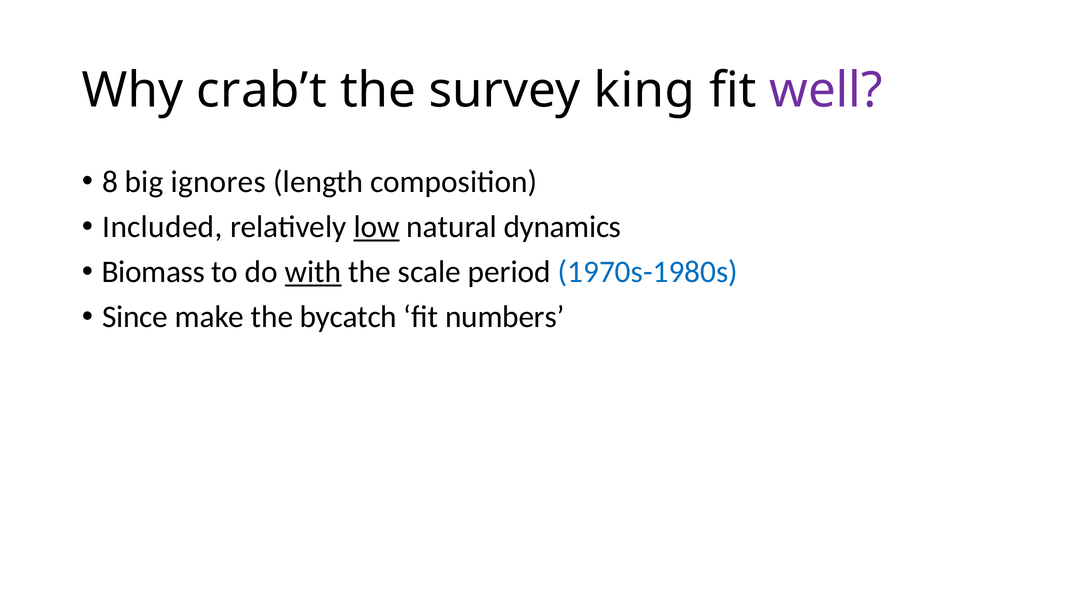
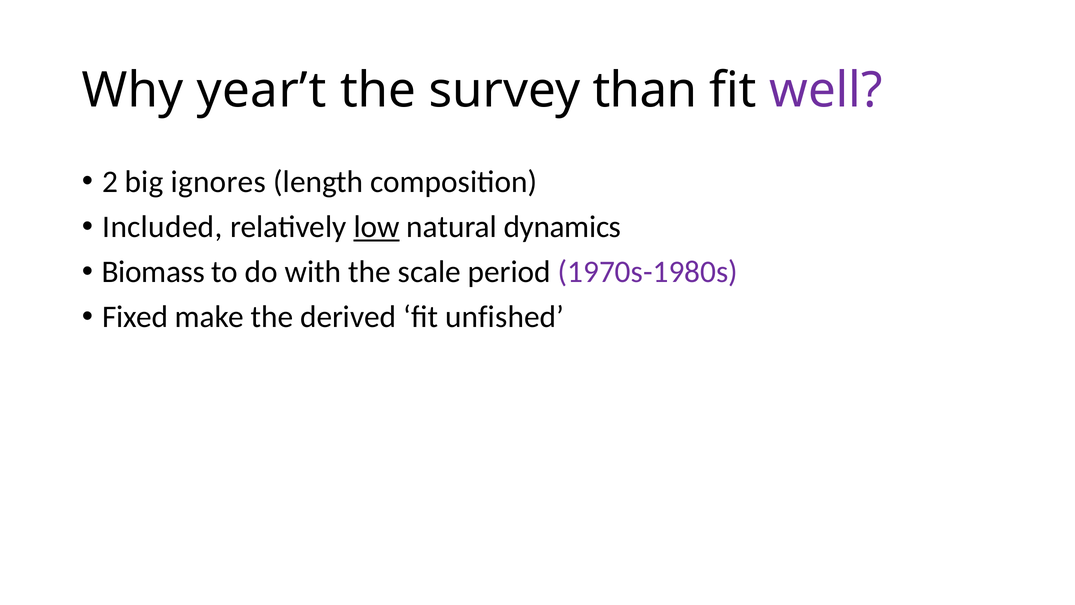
crab’t: crab’t -> year’t (261, 90)
king: king -> than (645, 90)
8: 8 -> 2 (110, 182)
with underline: present -> none (313, 272)
1970s-1980s colour: blue -> purple (648, 272)
Since: Since -> Fixed (135, 317)
bycatch: bycatch -> derived (348, 317)
numbers: numbers -> unfished (505, 317)
